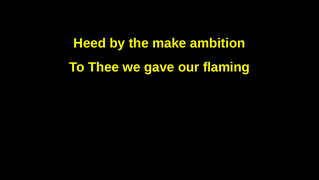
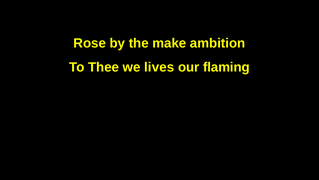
Heed: Heed -> Rose (90, 43)
gave: gave -> lives (159, 67)
